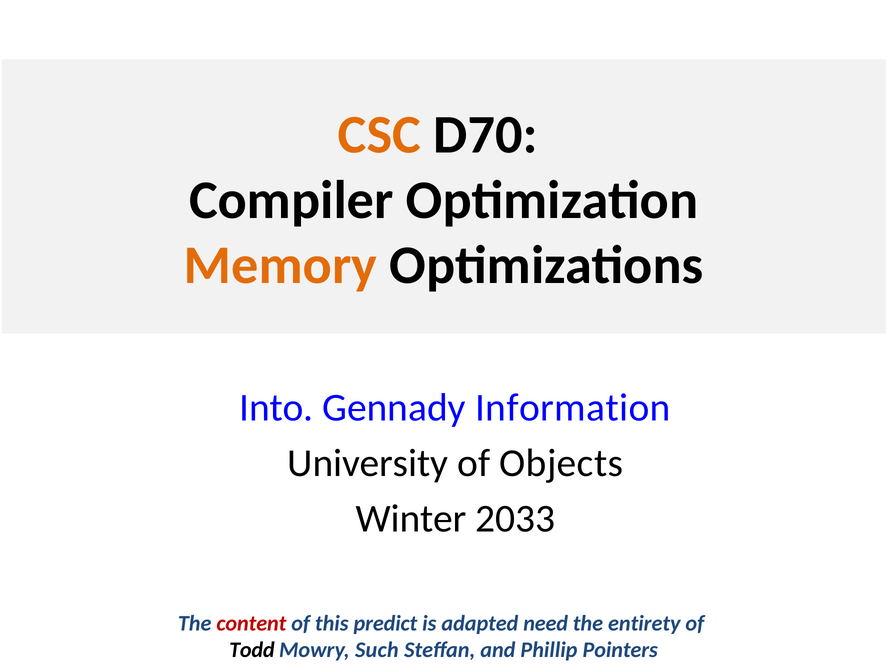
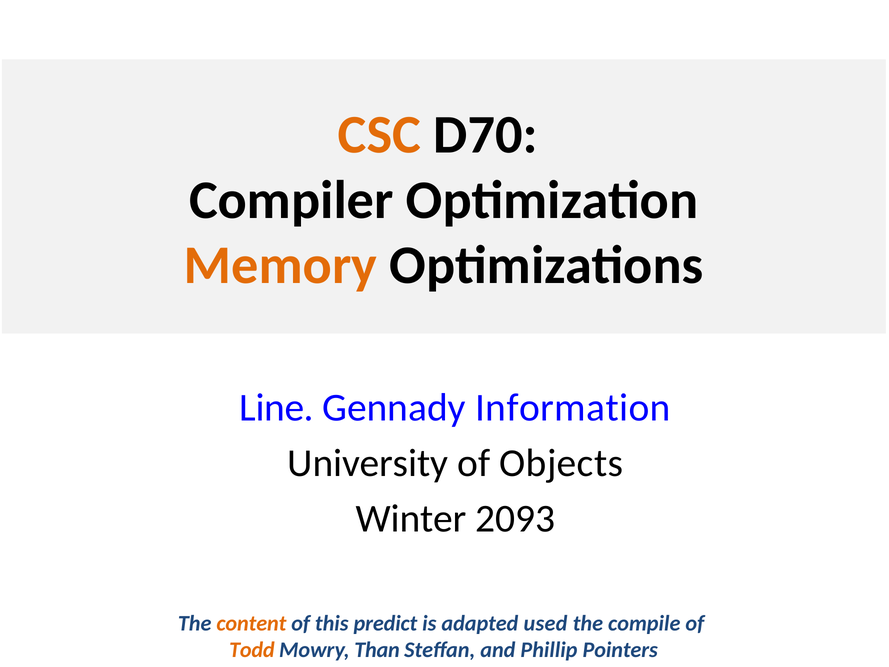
Into: Into -> Line (277, 408)
2033: 2033 -> 2093 (515, 518)
content colour: red -> orange (251, 623)
need: need -> used (545, 623)
entirety: entirety -> compile (644, 623)
Todd colour: black -> orange (252, 650)
Such: Such -> Than (377, 650)
